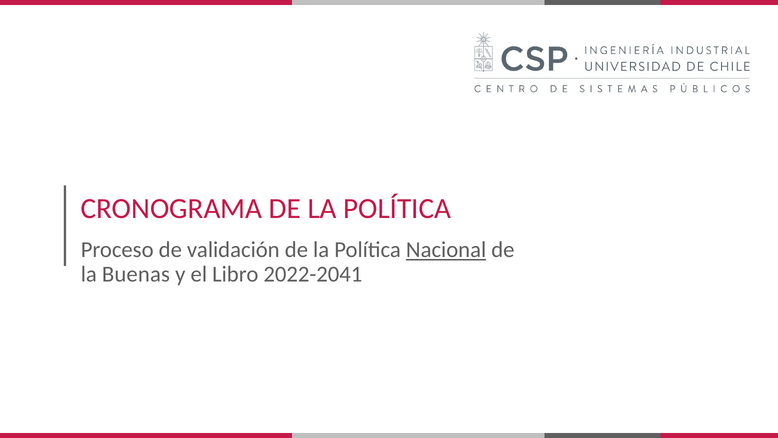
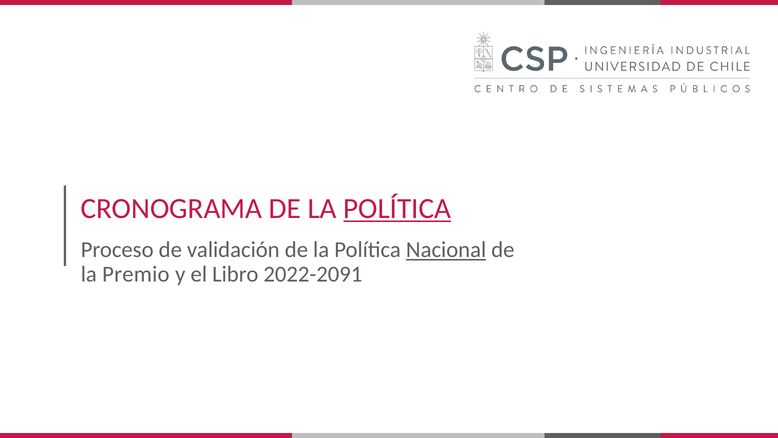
POLÍTICA underline: none -> present (397, 208)
Buenas: Buenas -> Premio (136, 274)
2022-2041: 2022-2041 -> 2022-2091 (313, 274)
